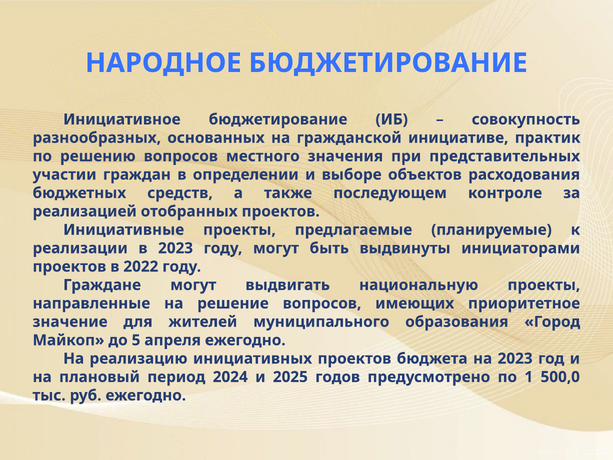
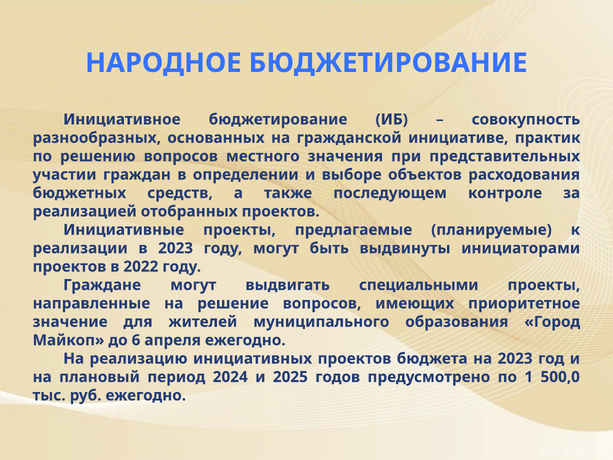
национальную: национальную -> специальными (419, 285)
5: 5 -> 6 (136, 340)
